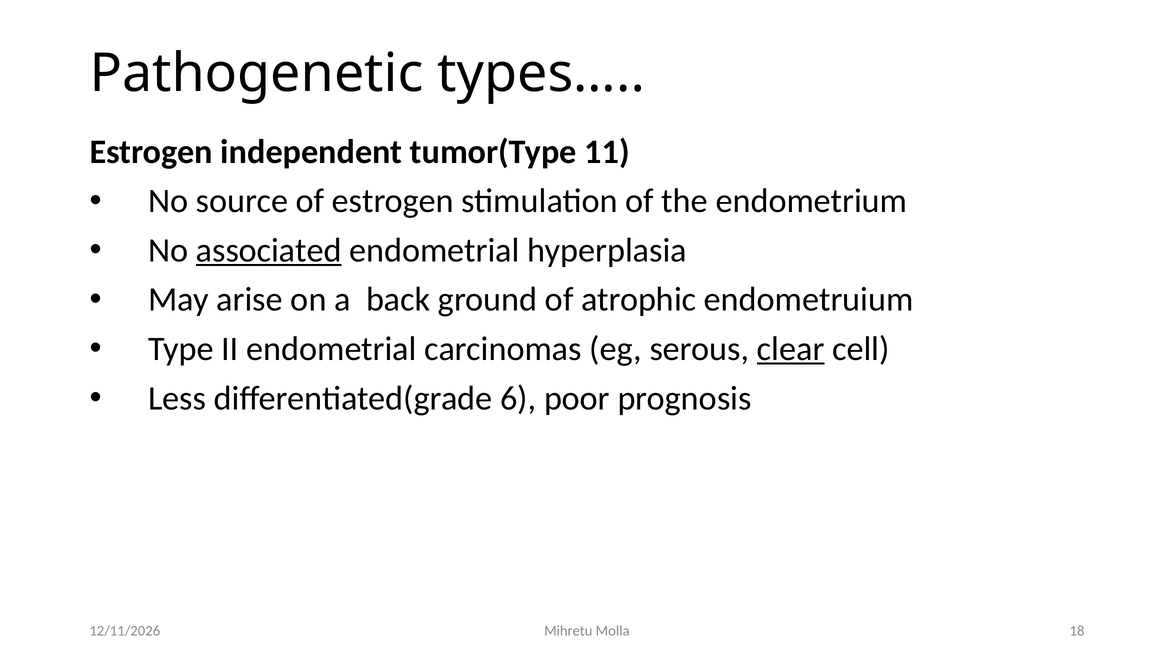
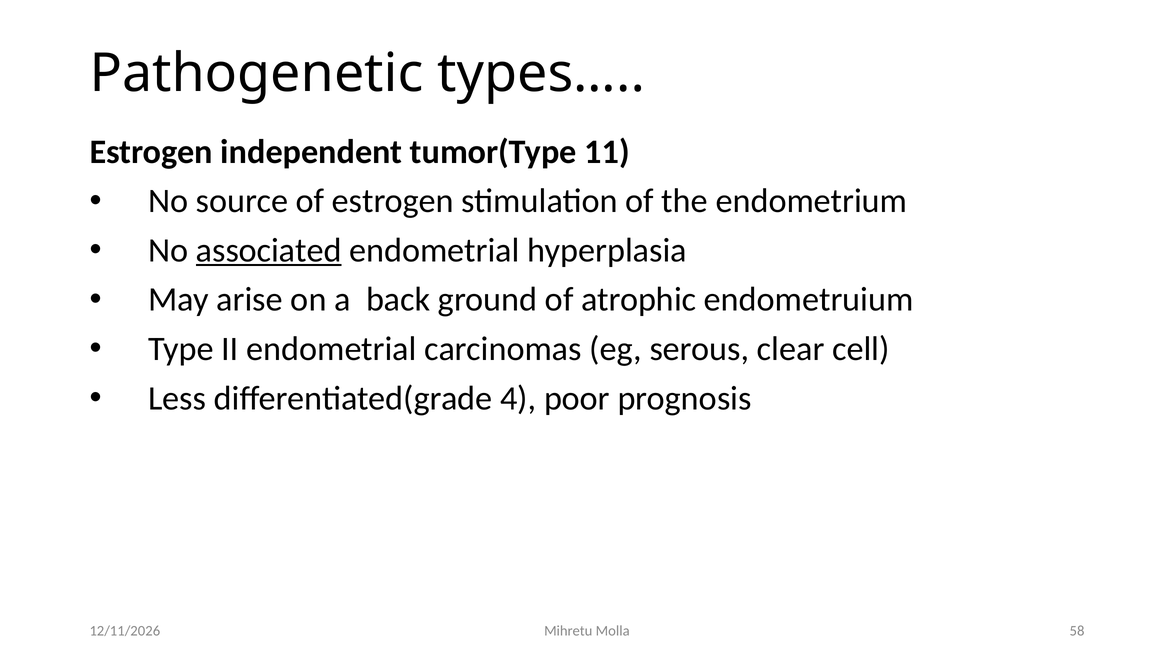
clear underline: present -> none (791, 349)
6: 6 -> 4 (518, 398)
18: 18 -> 58 (1077, 631)
